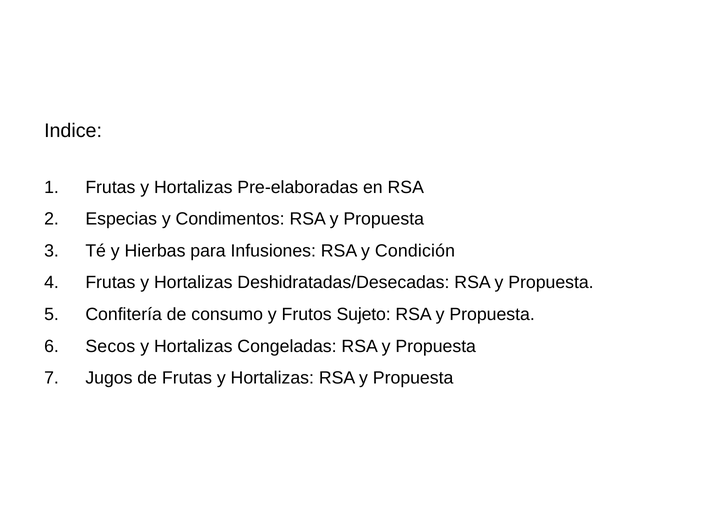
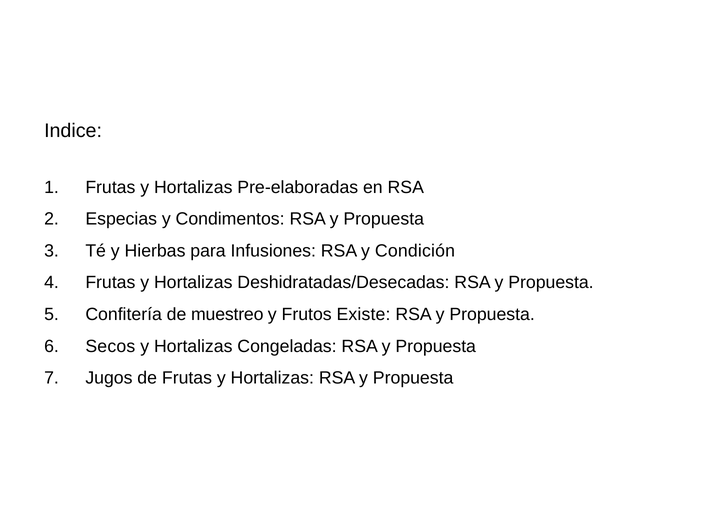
consumo: consumo -> muestreo (227, 315)
Sujeto: Sujeto -> Existe (363, 315)
